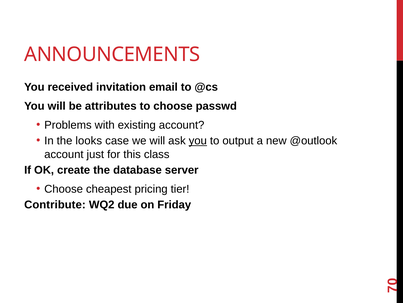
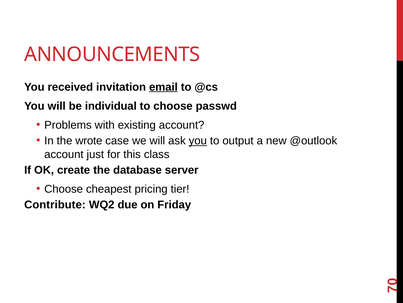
email underline: none -> present (163, 87)
attributes: attributes -> individual (111, 106)
looks: looks -> wrote (89, 141)
